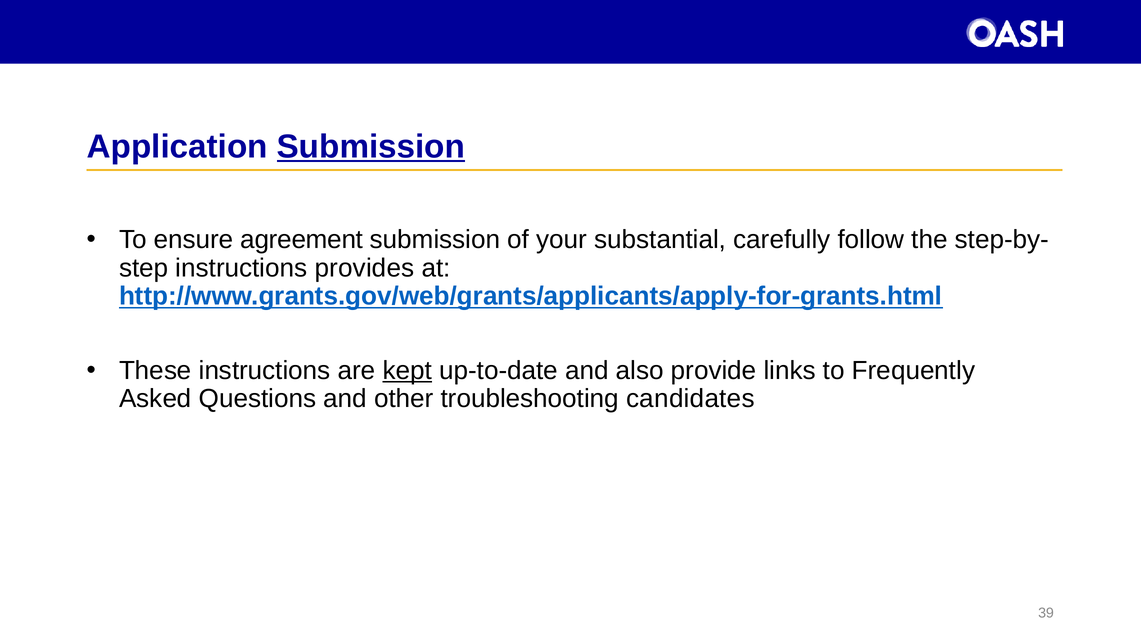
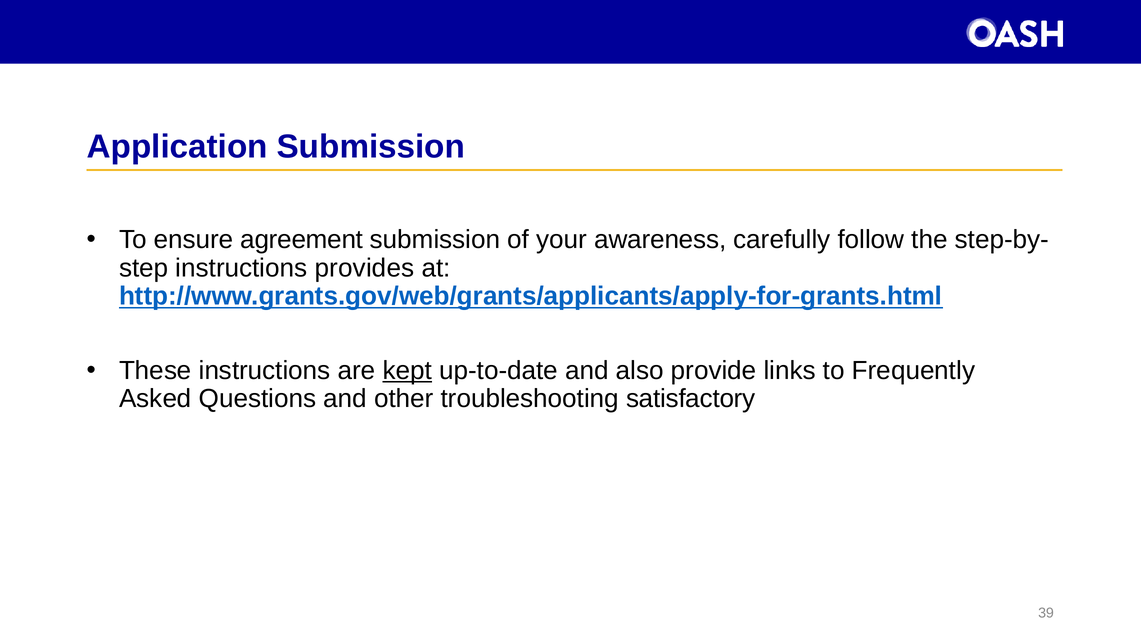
Submission underline: present -> none (371, 146)
substantial: substantial -> awareness (660, 240)
candidates: candidates -> satisfactory (691, 399)
